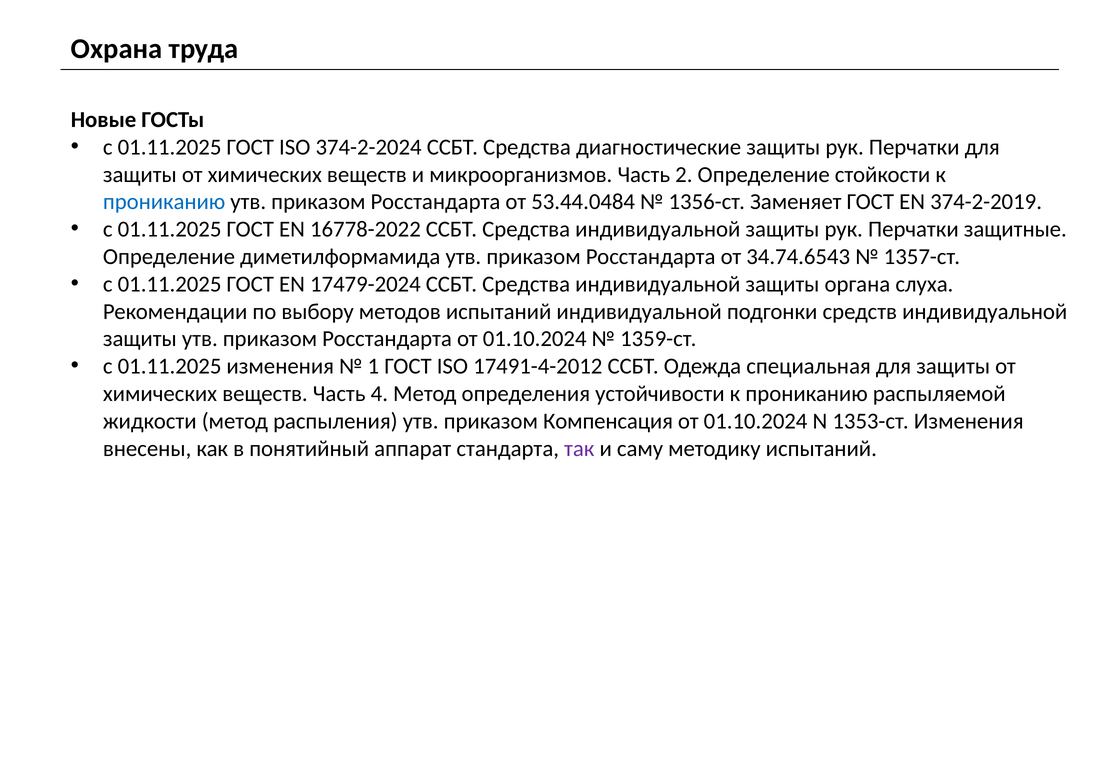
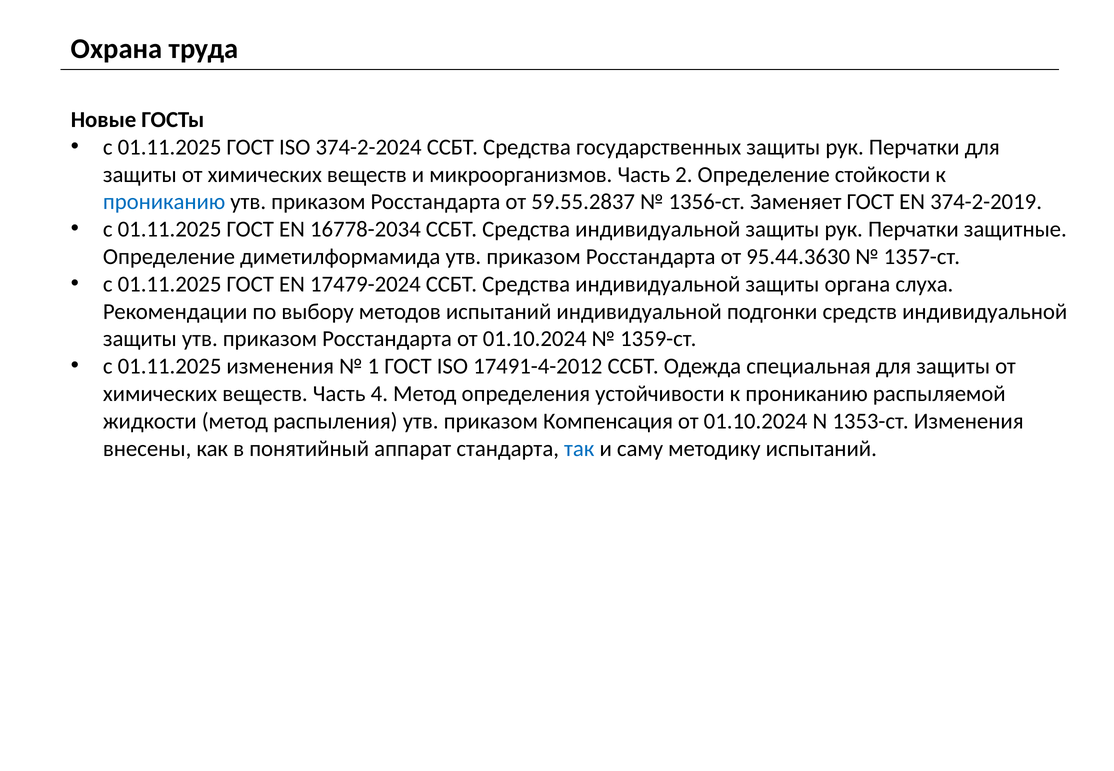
диагностические: диагностические -> государственных (659, 147)
53.44.0484: 53.44.0484 -> 59.55.2837 (583, 202)
16778-2022: 16778-2022 -> 16778-2034 (365, 229)
34.74.6543: 34.74.6543 -> 95.44.3630 (798, 257)
так colour: purple -> blue (579, 449)
